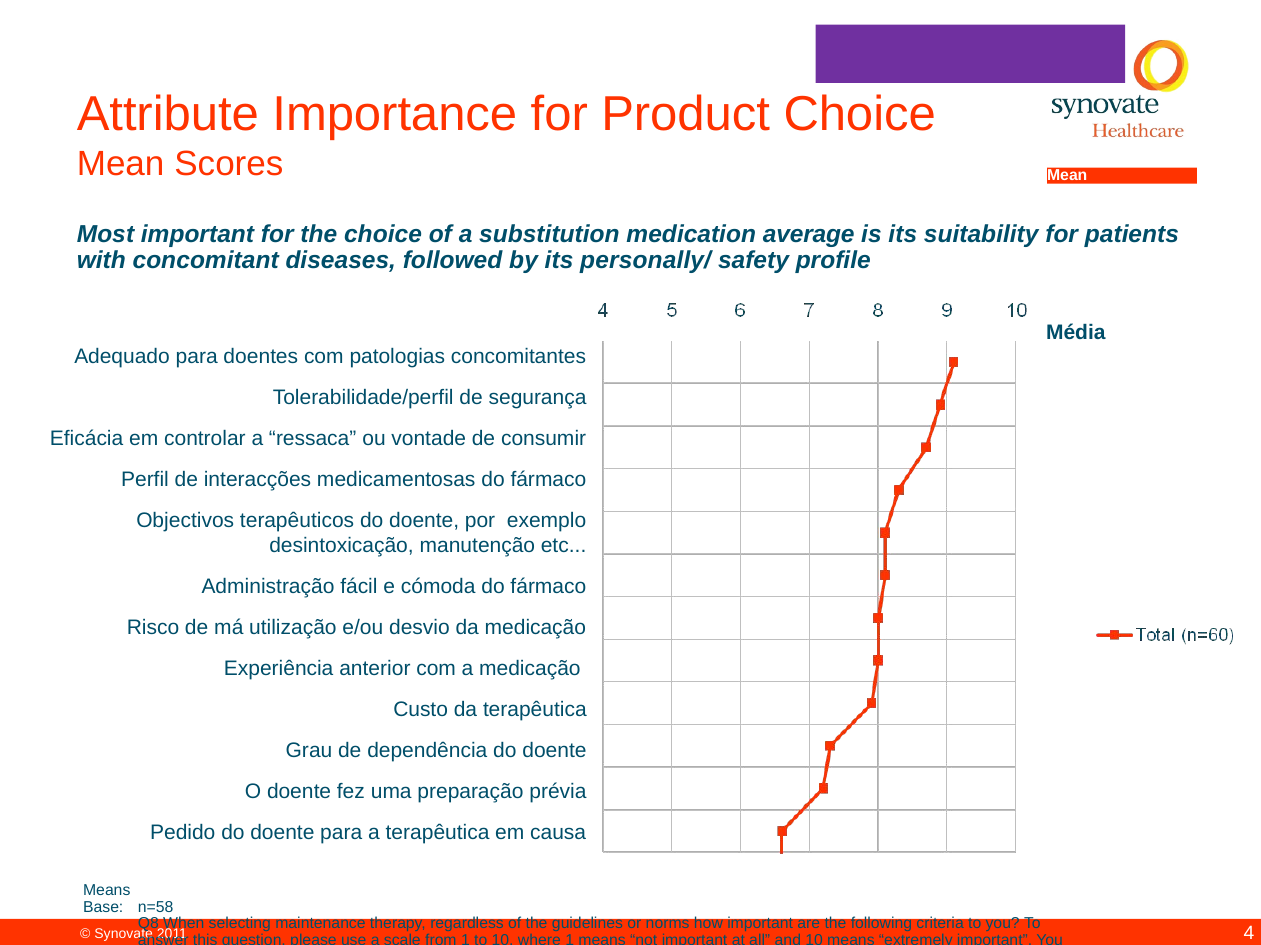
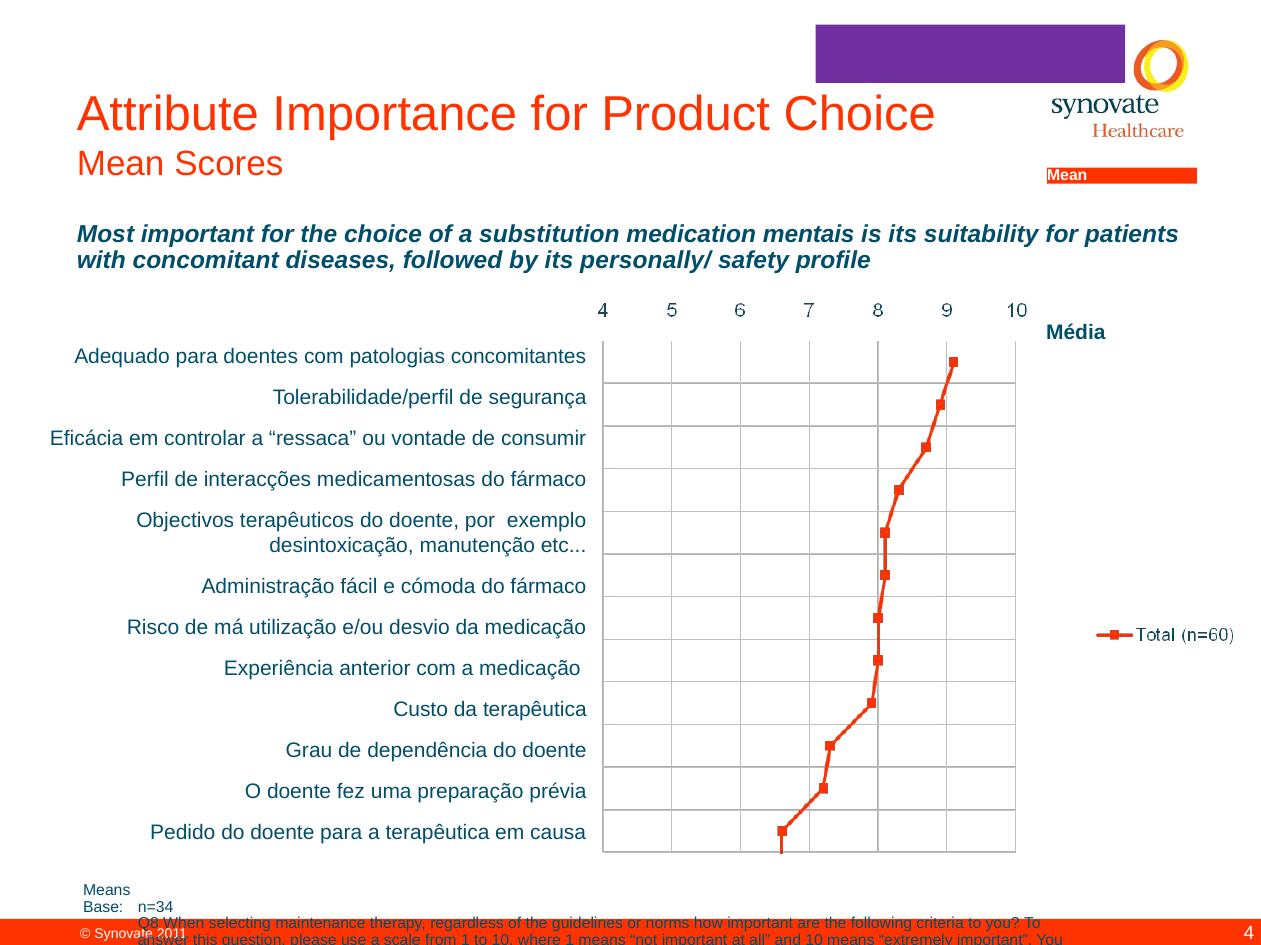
average: average -> mentais (809, 234)
n=58: n=58 -> n=34 (156, 908)
